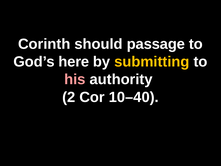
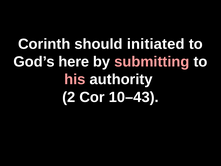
passage: passage -> initiated (156, 44)
submitting colour: yellow -> pink (152, 62)
10–40: 10–40 -> 10–43 (134, 97)
